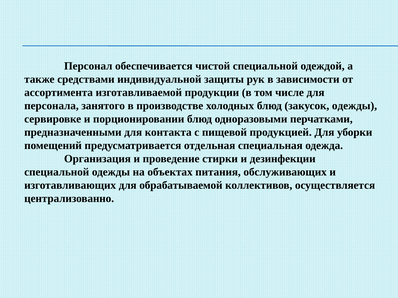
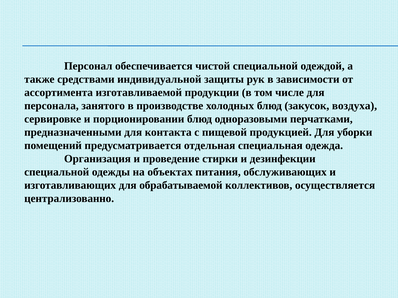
закусок одежды: одежды -> воздуха (355, 106)
